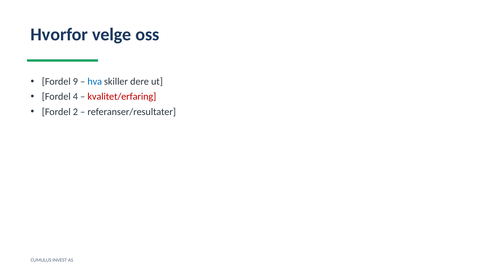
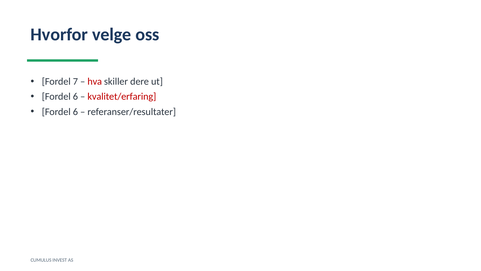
9: 9 -> 7 (75, 81)
hva colour: blue -> red (95, 81)
4: 4 -> 6 (75, 97)
2: 2 -> 6 (75, 112)
